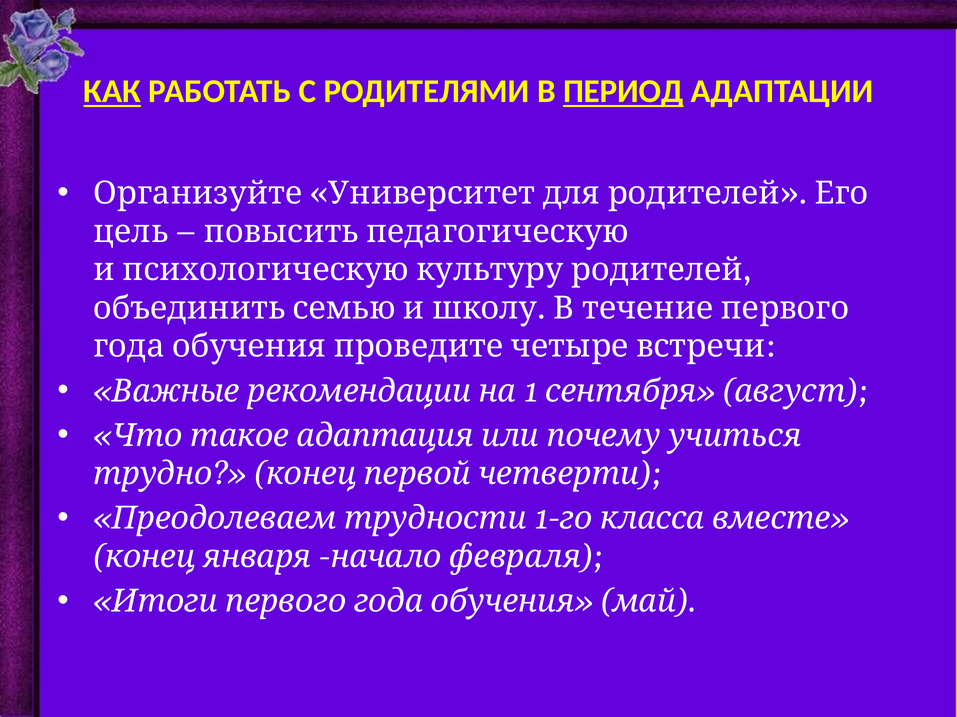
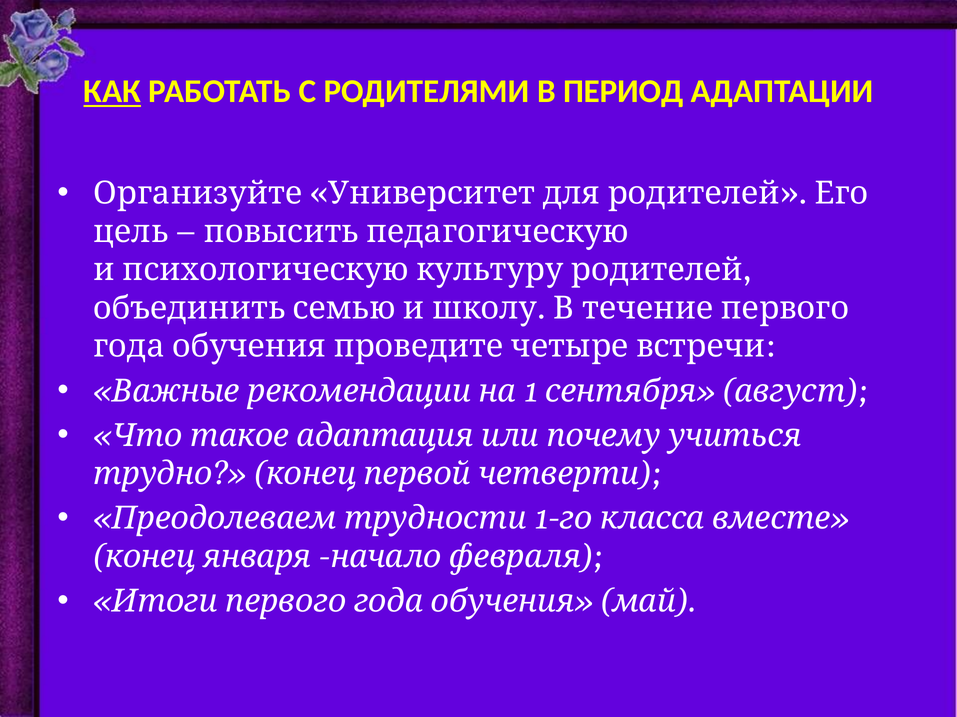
ПЕРИОД underline: present -> none (623, 92)
